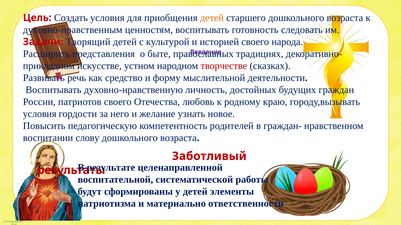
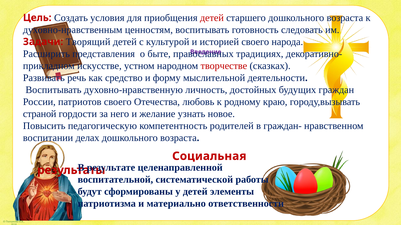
детей colour: orange -> red (212, 18)
условия: условия -> страной (40, 114)
слову: слову -> делах (87, 138)
Заботливый: Заботливый -> Социальная (209, 156)
